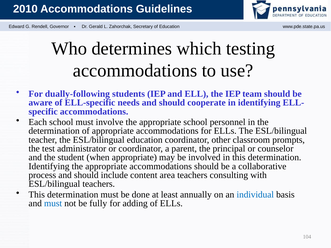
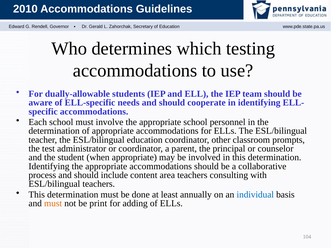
dually-following: dually-following -> dually-allowable (77, 94)
must colour: blue -> orange (53, 204)
fully: fully -> print (98, 204)
